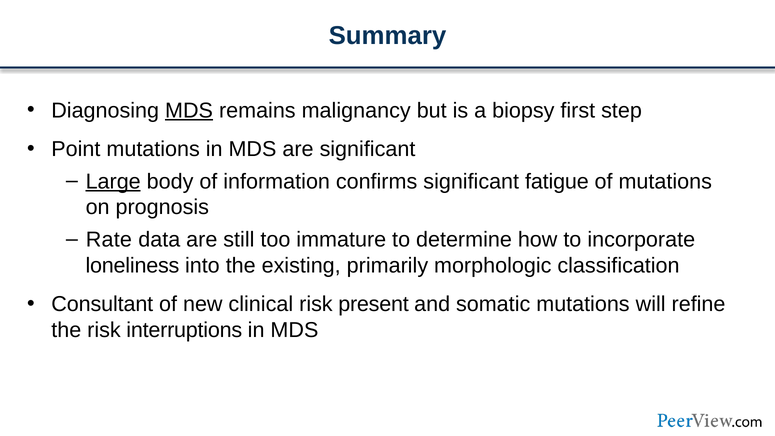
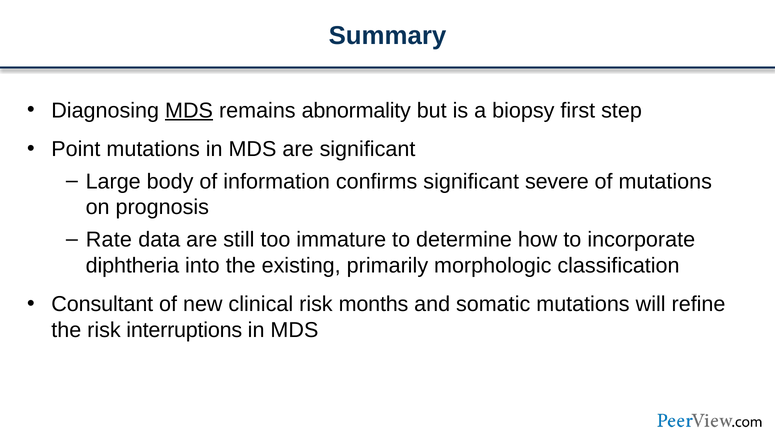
malignancy: malignancy -> abnormality (356, 110)
Large underline: present -> none (113, 181)
fatigue: fatigue -> severe (557, 181)
loneliness: loneliness -> diphtheria (132, 265)
present: present -> months (374, 304)
